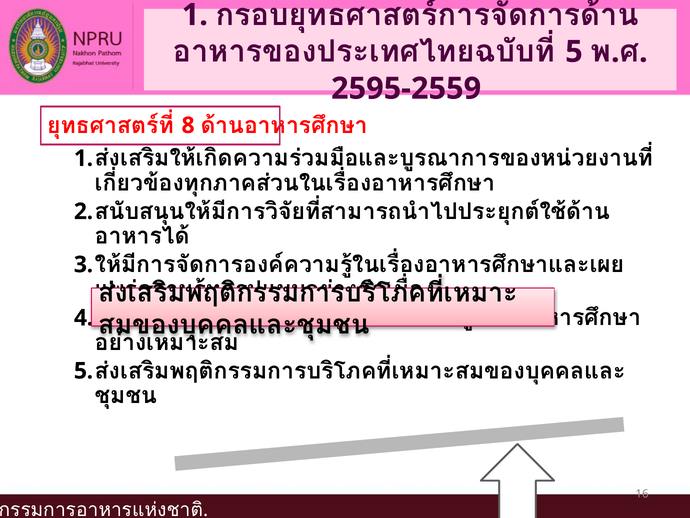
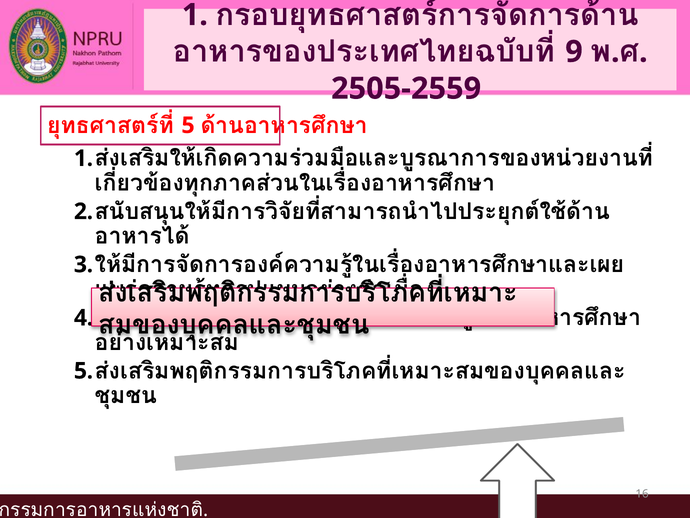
5: 5 -> 9 (574, 52)
2595-2559: 2595-2559 -> 2505-2559 (406, 88)
8: 8 -> 5 (188, 125)
